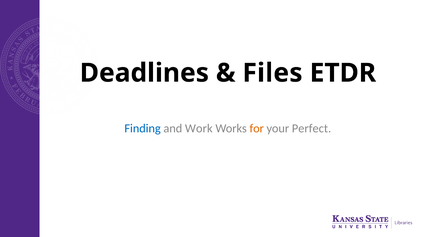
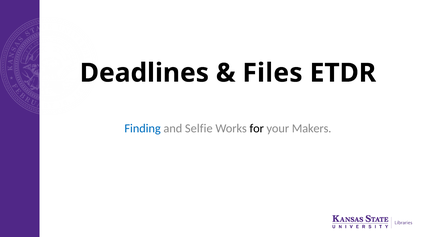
Work: Work -> Selfie (199, 128)
for colour: orange -> black (257, 128)
Perfect: Perfect -> Makers (312, 128)
